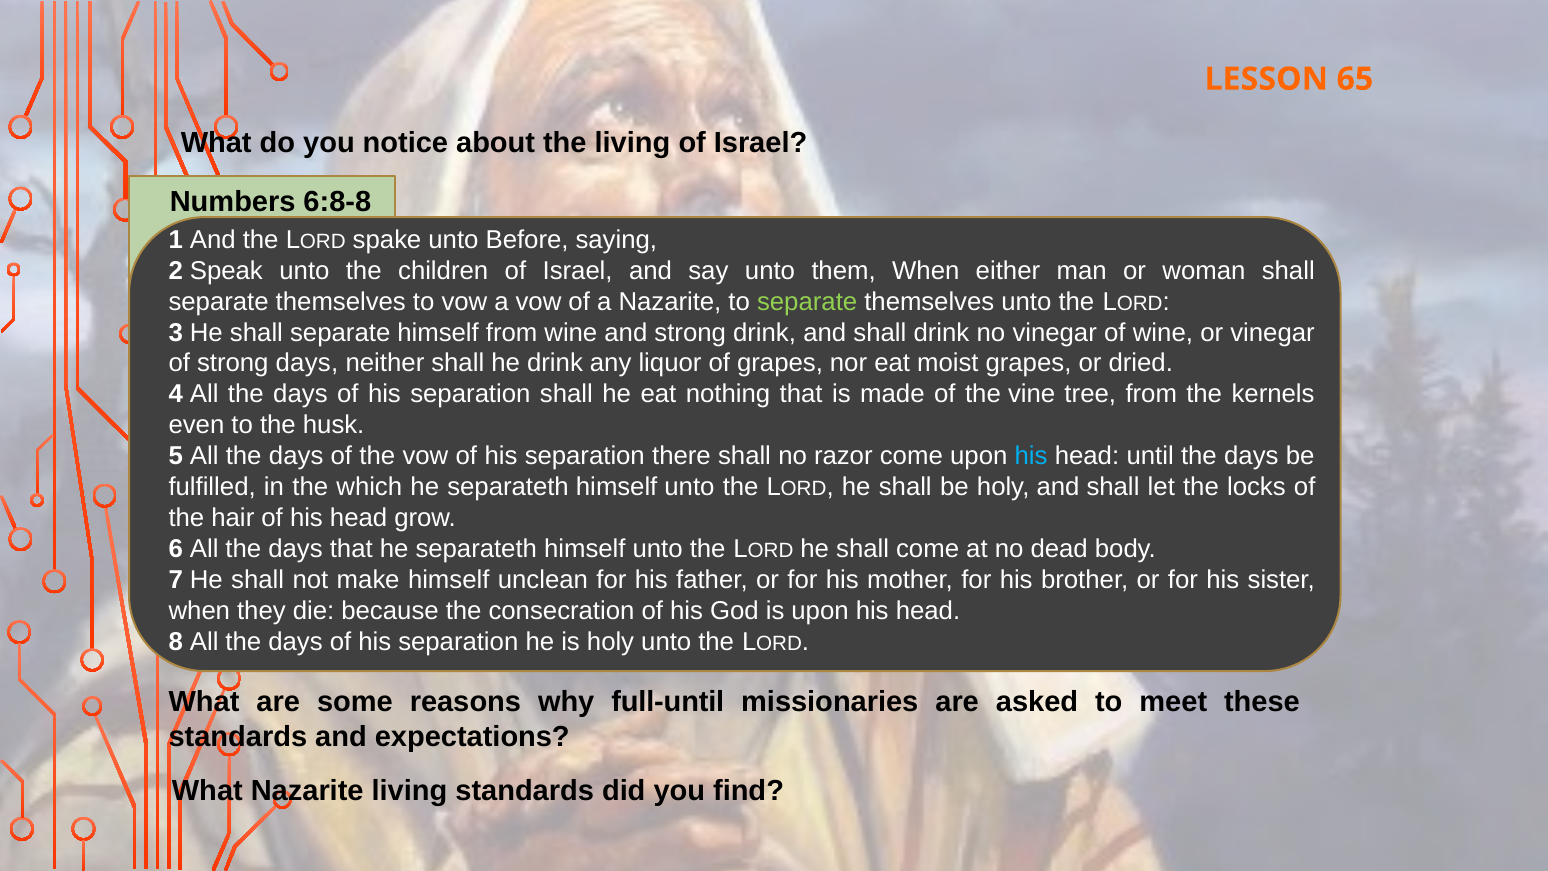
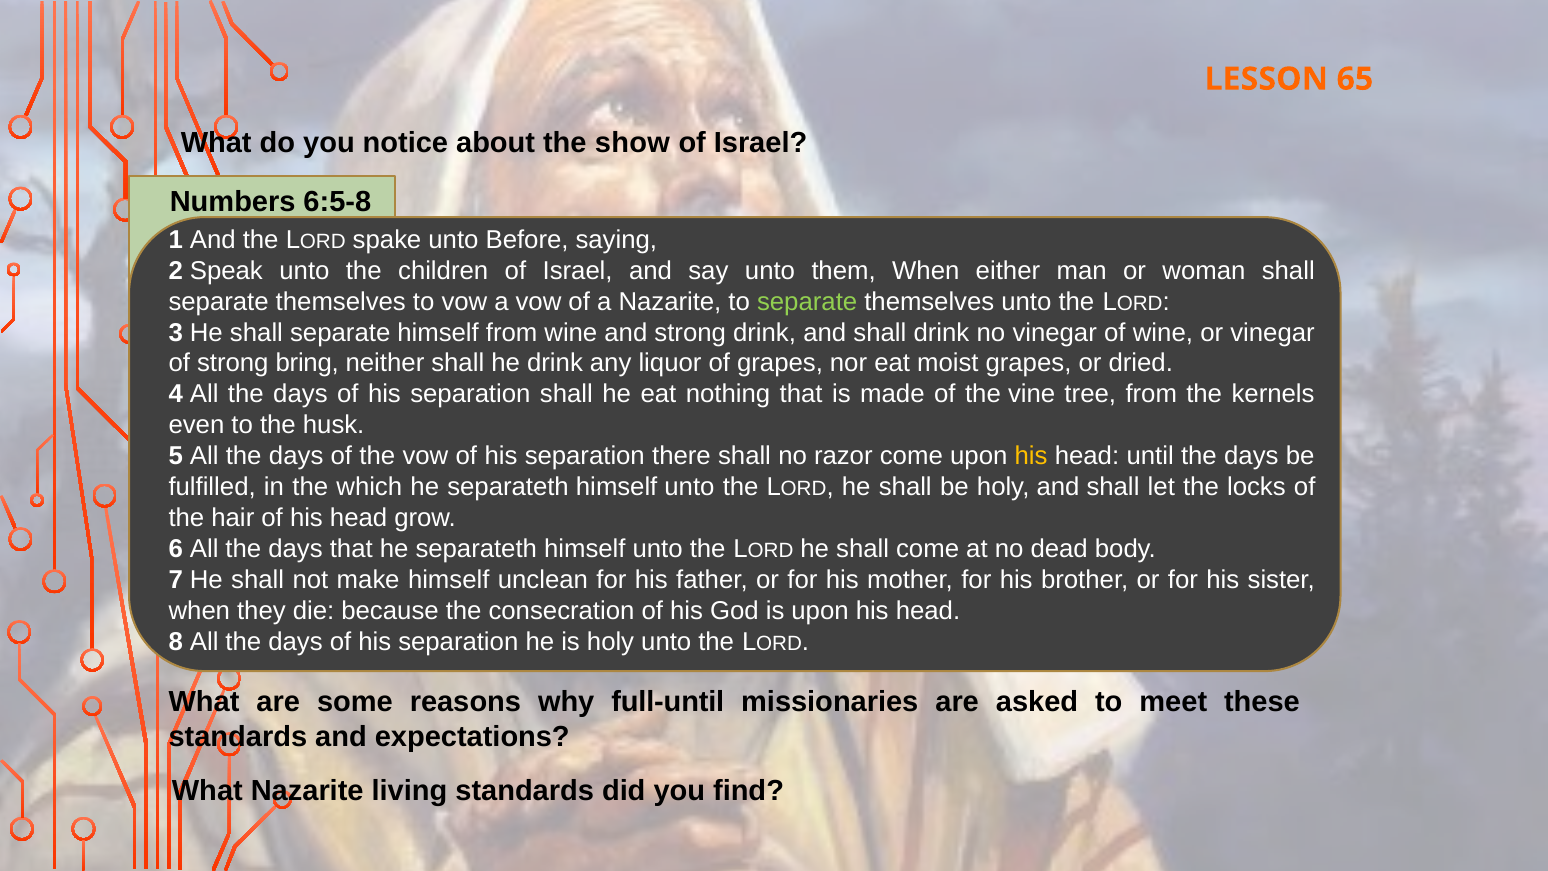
the living: living -> show (632, 143)
6:8-8: 6:8-8 -> 6:5-8 (337, 202)
strong days: days -> bring (307, 363)
his colour: light blue -> yellow (1031, 456)
